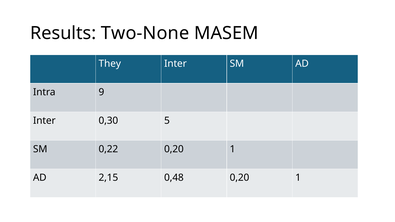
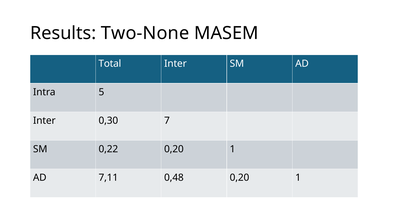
They: They -> Total (110, 64)
9: 9 -> 5 (101, 92)
5: 5 -> 7 (167, 121)
2,15: 2,15 -> 7,11 (108, 178)
